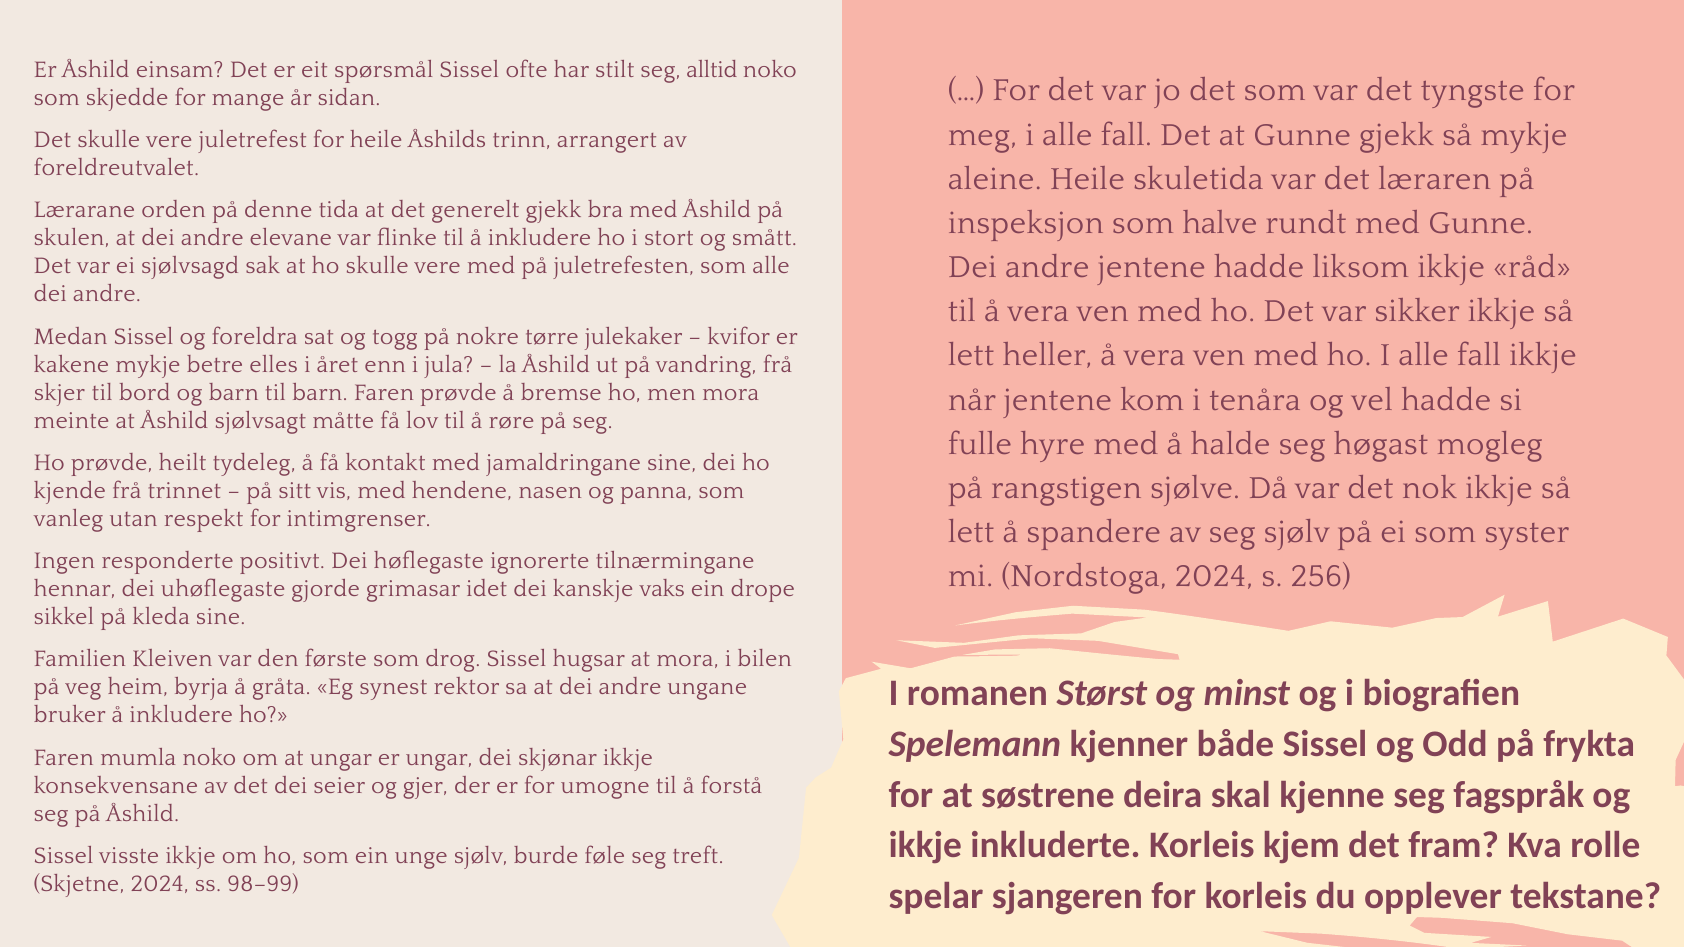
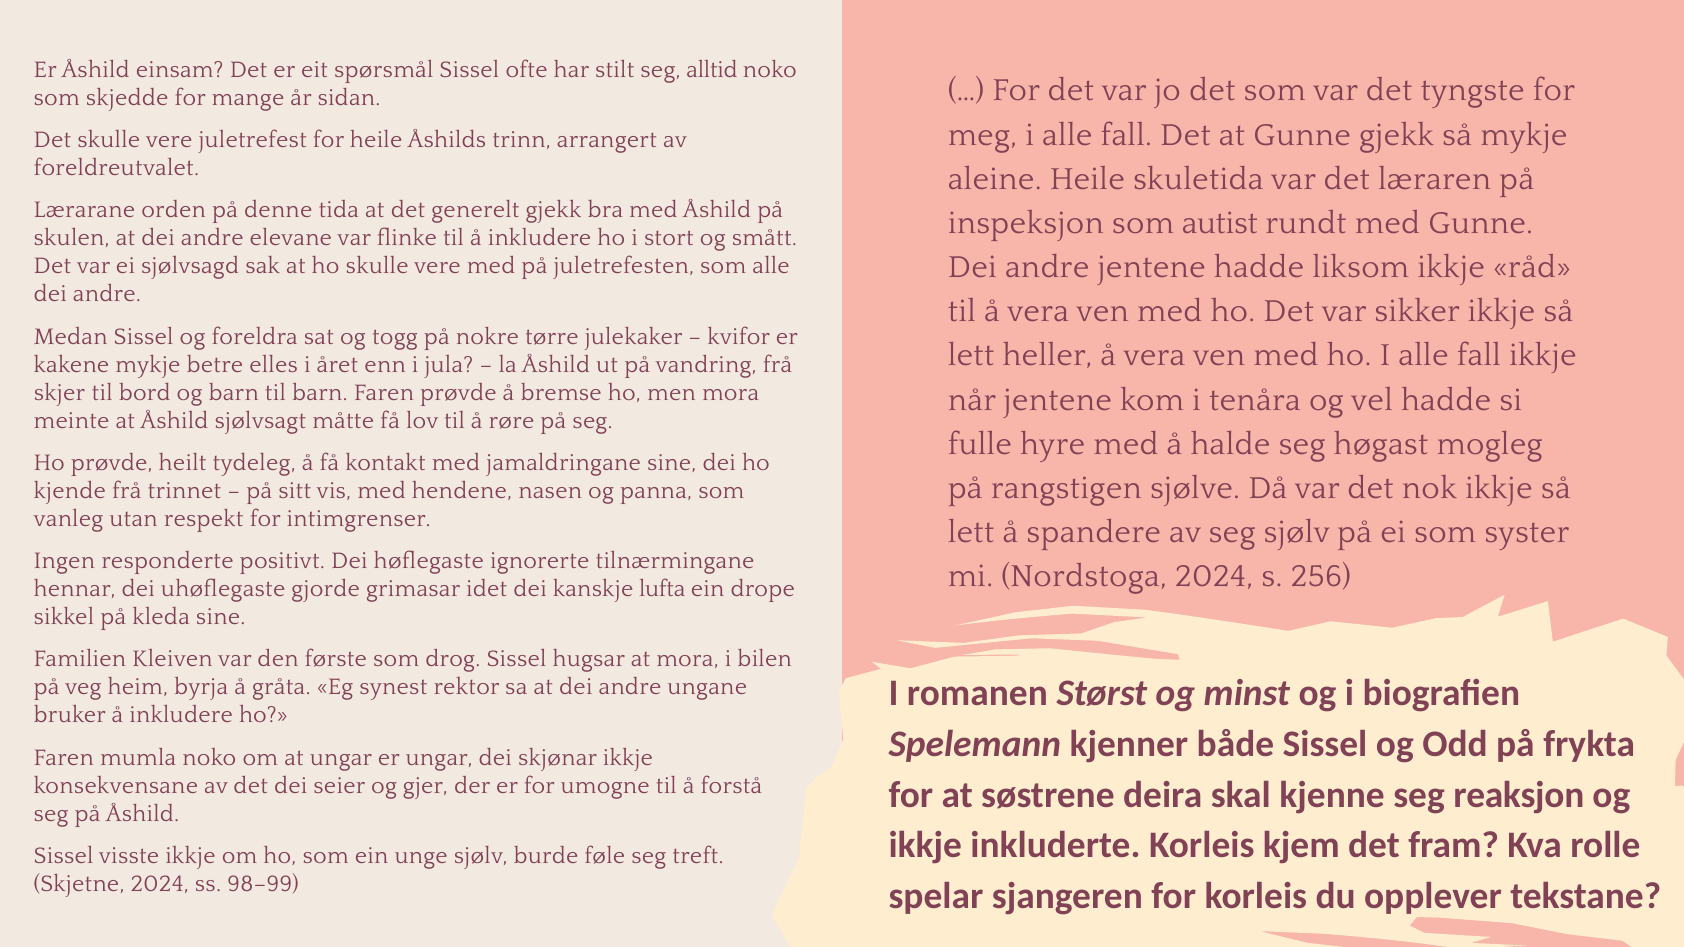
halve: halve -> autist (1220, 223)
vaks: vaks -> lufta (662, 589)
fagspråk: fagspråk -> reaksjon (1519, 795)
